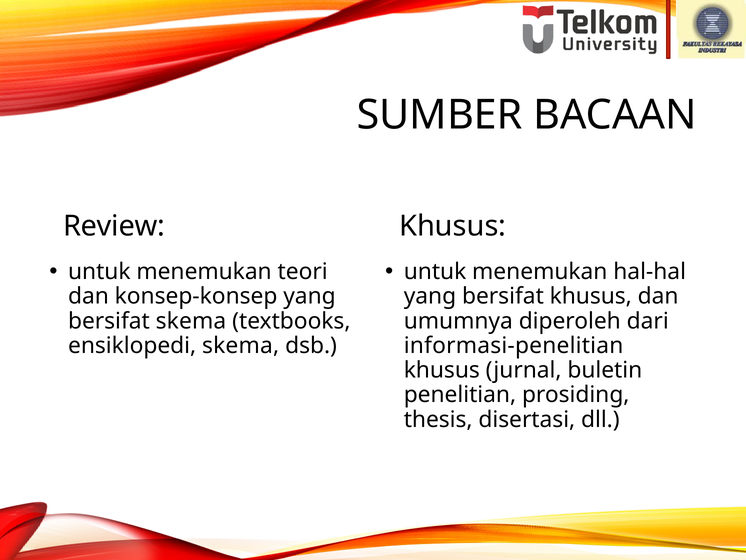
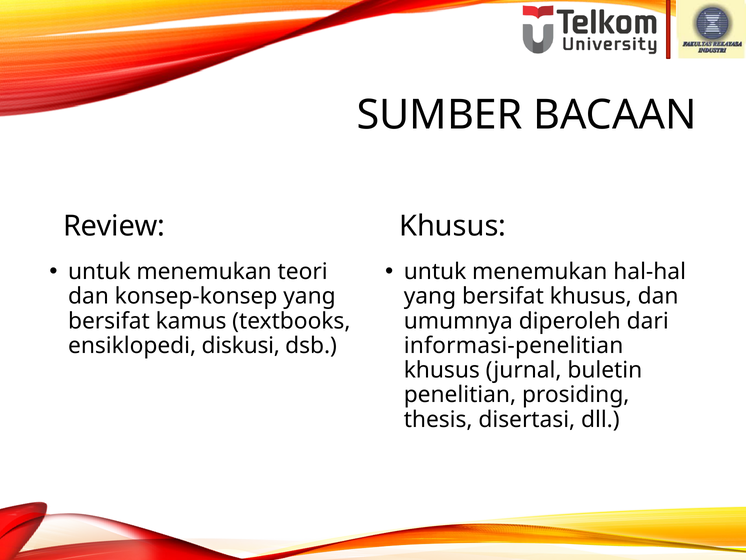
bersifat skema: skema -> kamus (191, 321)
ensiklopedi skema: skema -> diskusi (241, 345)
